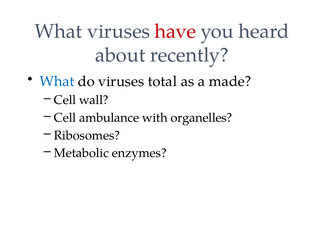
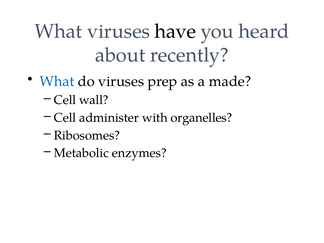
have colour: red -> black (175, 31)
total: total -> prep (163, 81)
ambulance: ambulance -> administer (109, 118)
